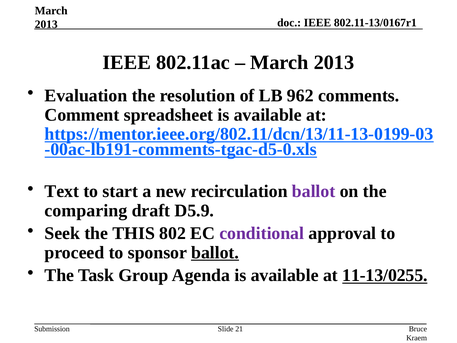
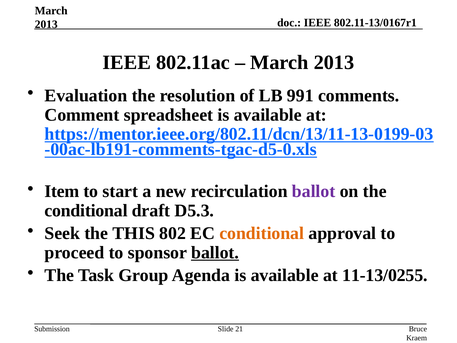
962: 962 -> 991 (300, 96)
Text: Text -> Item (62, 191)
comparing: comparing -> conditional (86, 210)
D5.9: D5.9 -> D5.3 (194, 210)
conditional colour: purple -> orange (262, 233)
11-13/0255 underline: present -> none (385, 275)
